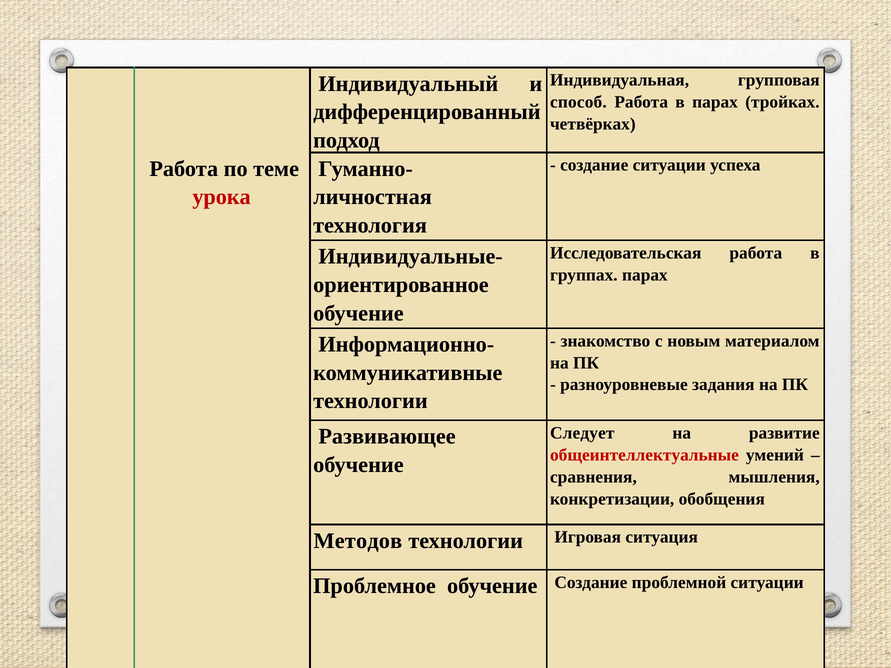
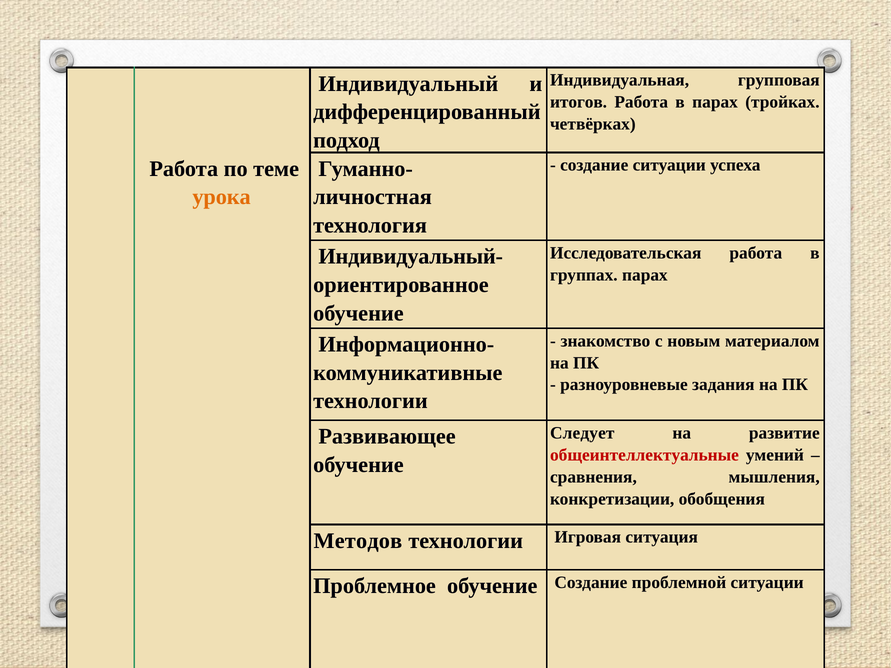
способ: способ -> итогов (579, 102)
урока colour: red -> orange (222, 197)
Индивидуальные-: Индивидуальные- -> Индивидуальный- (411, 257)
